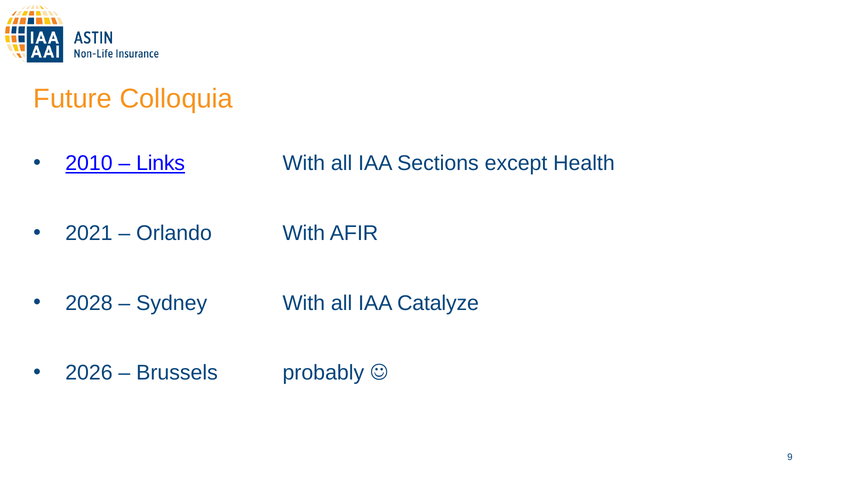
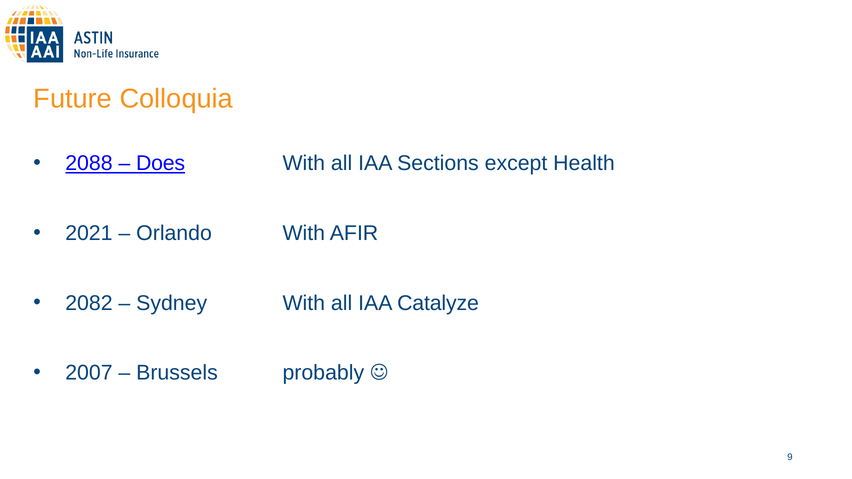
2010: 2010 -> 2088 (89, 164)
Links: Links -> Does (161, 164)
2028: 2028 -> 2082 (89, 303)
2026: 2026 -> 2007 (89, 373)
